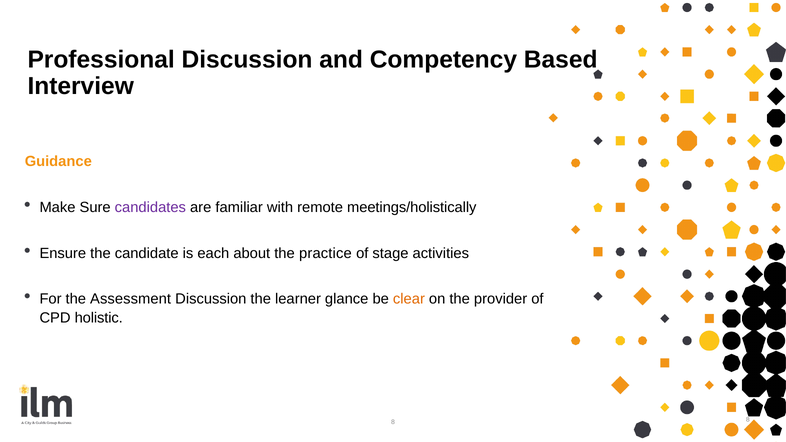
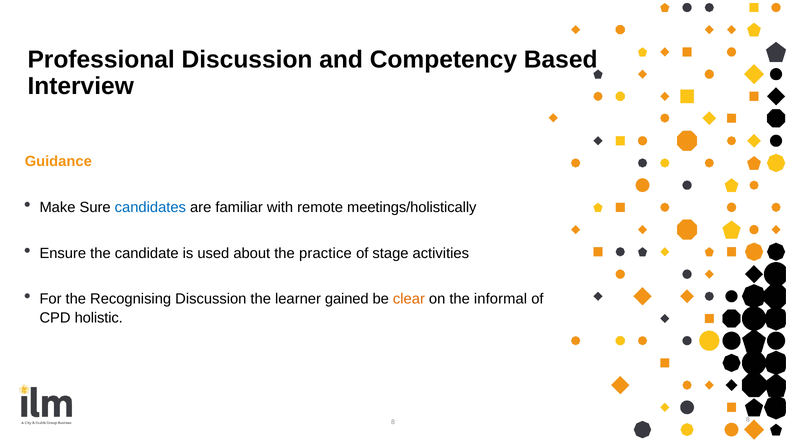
candidates colour: purple -> blue (150, 207)
each: each -> used (213, 253)
Assessment: Assessment -> Recognising (131, 299)
glance: glance -> gained (347, 299)
provider: provider -> informal (501, 299)
